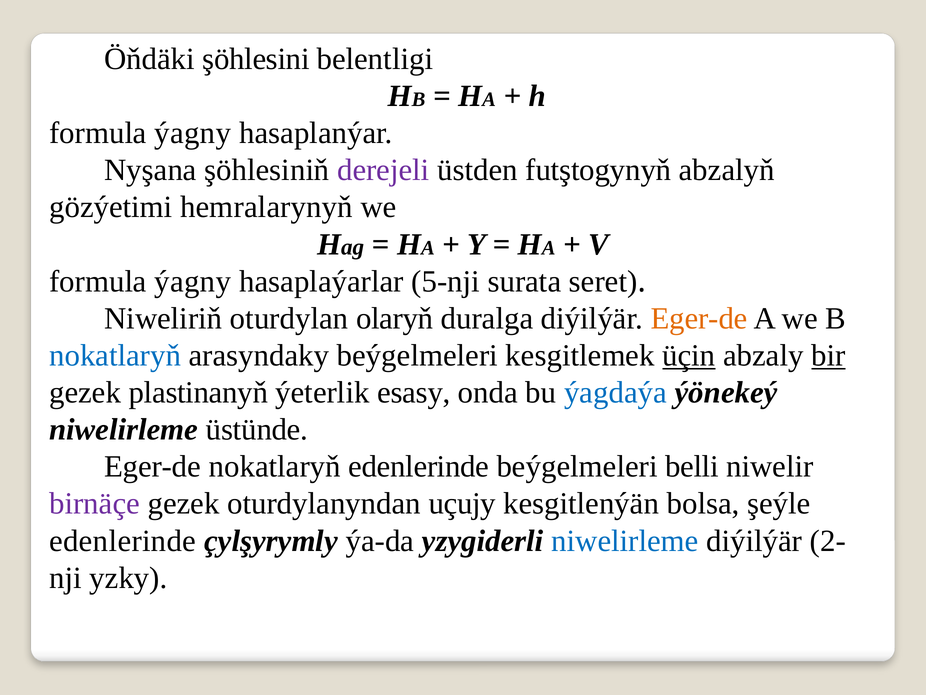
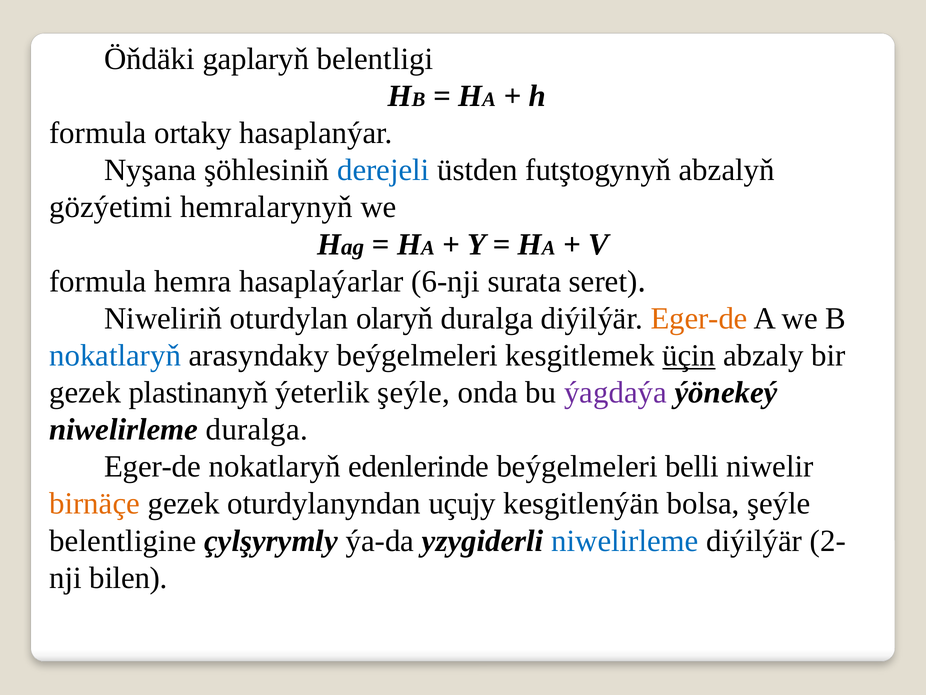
şöhlesini: şöhlesini -> gaplaryň (256, 59)
ýagny: ýagny -> ortaky (193, 133)
derejeli colour: purple -> blue (383, 170)
ýagny: ýagny -> hemra (193, 281)
5-nji: 5-nji -> 6-nji (446, 281)
bir underline: present -> none (828, 355)
ýeterlik esasy: esasy -> şeýle (414, 392)
ýagdaýa colour: blue -> purple (615, 392)
niwelirleme üstünde: üstünde -> duralga (257, 429)
birnäçe colour: purple -> orange (95, 503)
edenlerinde: edenlerinde -> belentligine (123, 540)
yzky: yzky -> bilen (128, 577)
